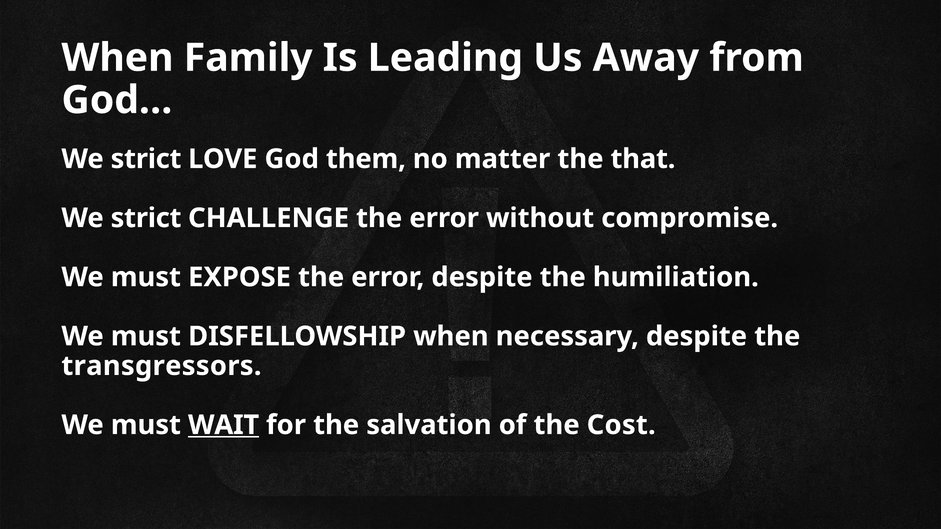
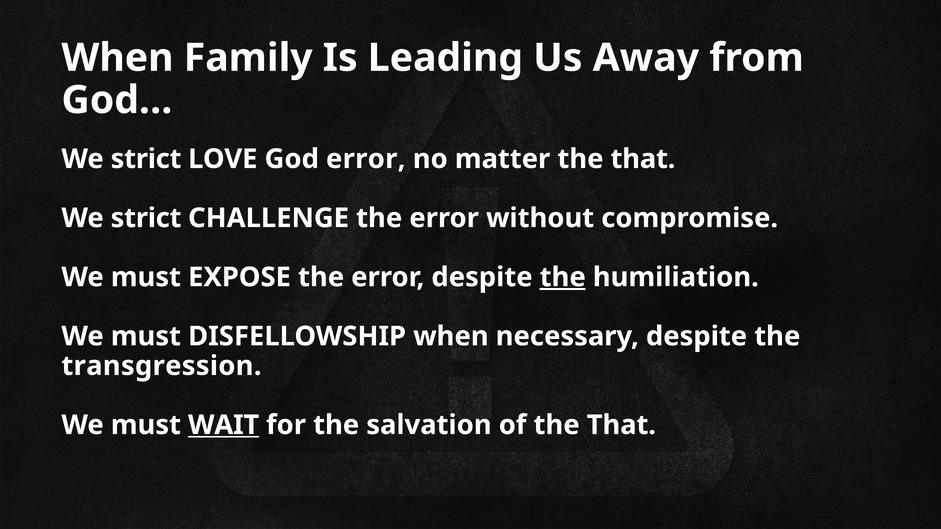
God them: them -> error (366, 159)
the underline: none -> present (563, 277)
transgressors: transgressors -> transgression (161, 366)
of the Cost: Cost -> That (621, 425)
